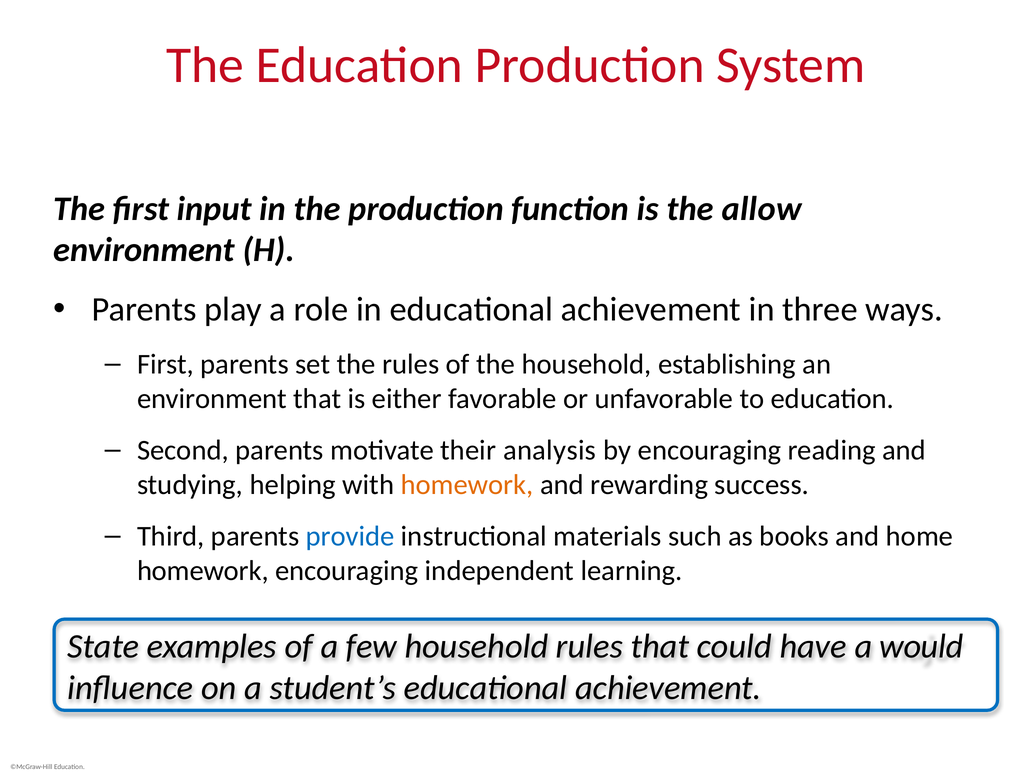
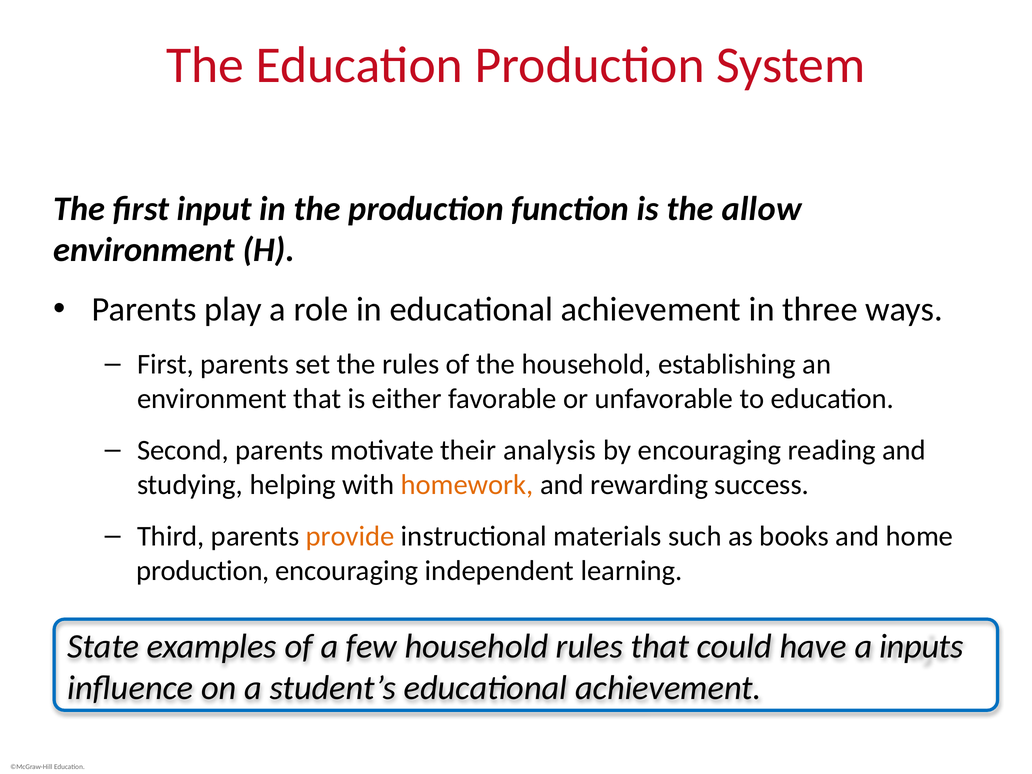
provide colour: blue -> orange (350, 536)
homework: homework -> production (203, 571)
would: would -> inputs (921, 646)
